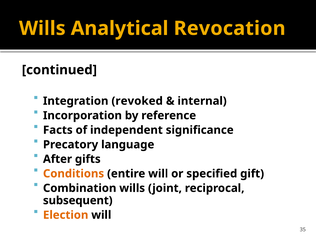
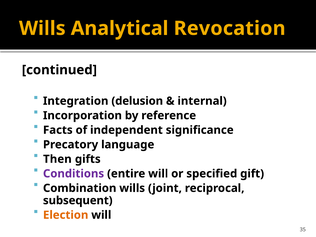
revoked: revoked -> delusion (137, 101)
After: After -> Then (57, 159)
Conditions colour: orange -> purple (74, 174)
